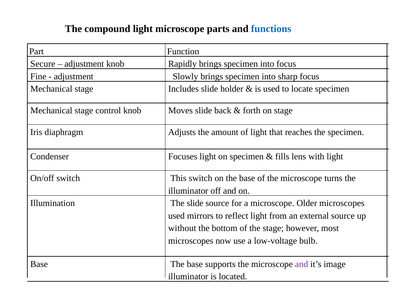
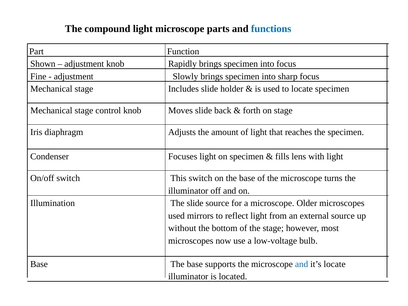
Secure: Secure -> Shown (43, 64)
and colour: purple -> blue (302, 264)
it’s image: image -> locate (335, 264)
